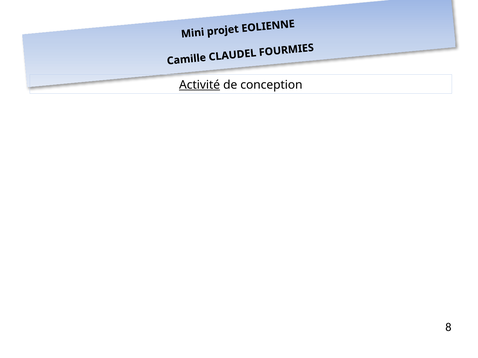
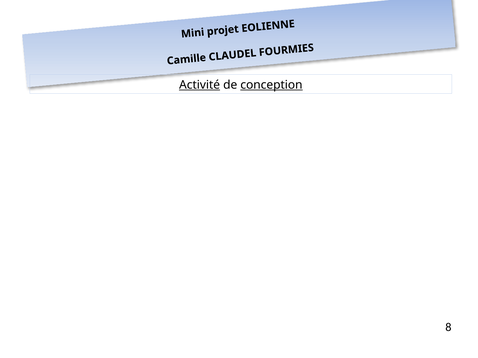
conception underline: none -> present (271, 85)
